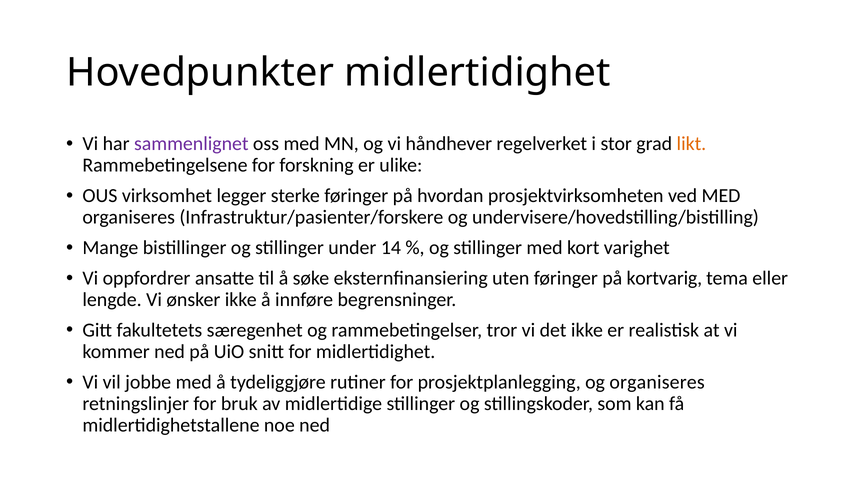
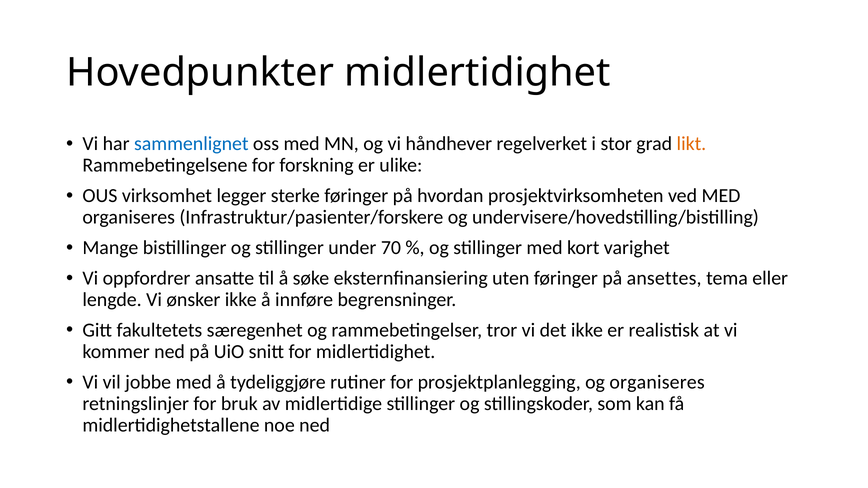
sammenlignet colour: purple -> blue (191, 144)
14: 14 -> 70 (391, 248)
kortvarig: kortvarig -> ansettes (664, 278)
